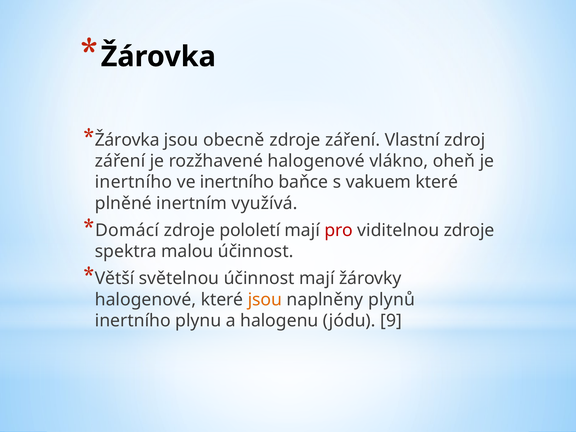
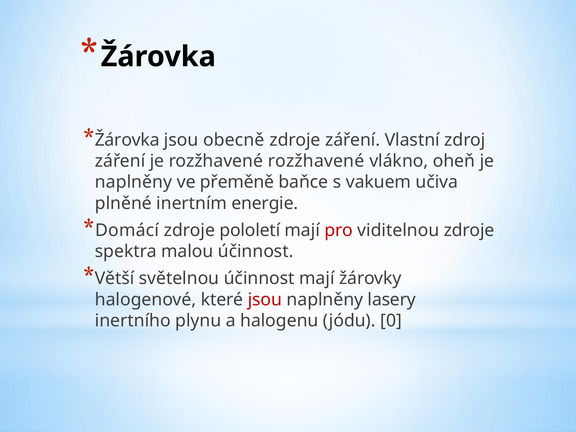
rozžhavené halogenové: halogenové -> rozžhavené (316, 161)
inertního: inertního -> naplněny (134, 182)
ve inertního: inertního -> přeměně (237, 182)
vakuem které: které -> učiva (437, 182)
využívá: využívá -> energie (265, 203)
jsou colour: orange -> red (265, 300)
plynů: plynů -> lasery (392, 300)
9: 9 -> 0 (391, 321)
